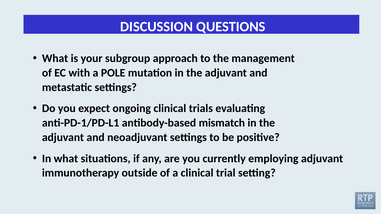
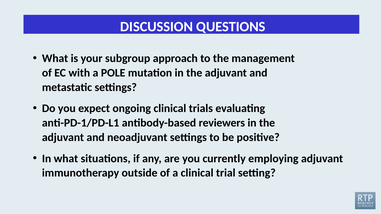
mismatch: mismatch -> reviewers (222, 123)
